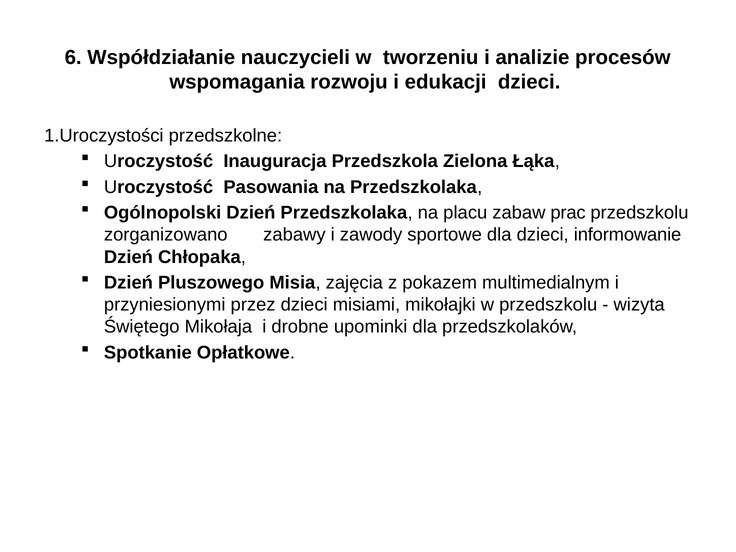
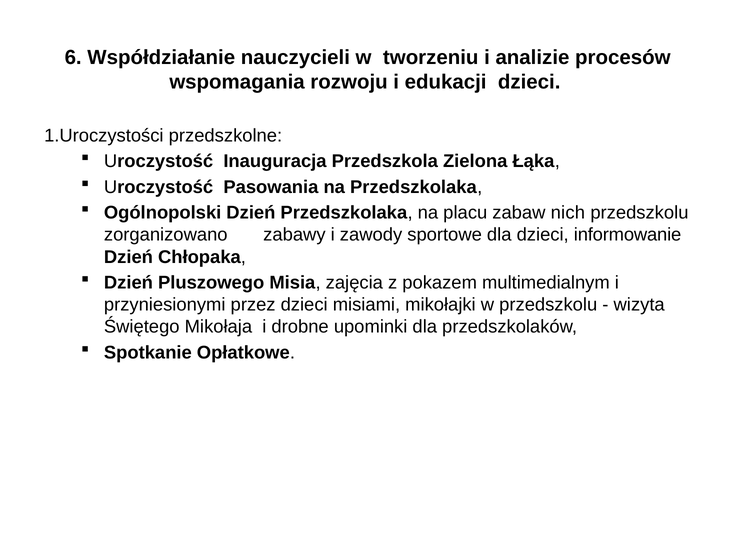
prac: prac -> nich (568, 213)
